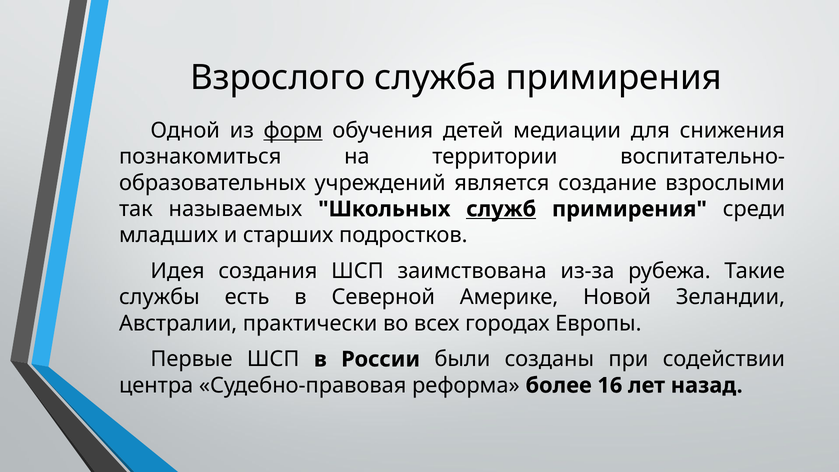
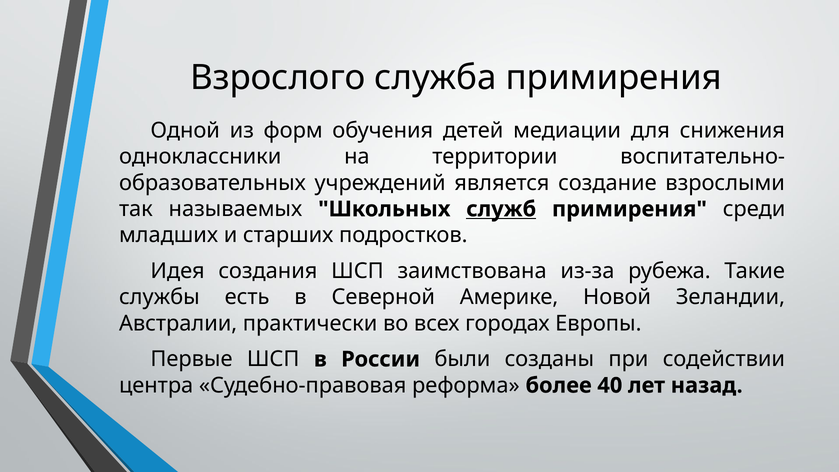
форм underline: present -> none (293, 131)
познакомиться: познакомиться -> одноклассники (200, 157)
16: 16 -> 40 (610, 385)
